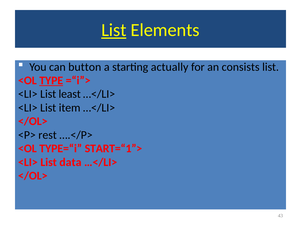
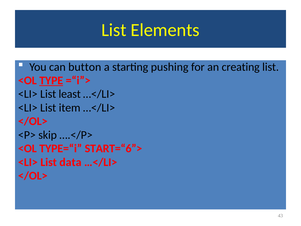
List underline: present -> none (114, 30)
actually: actually -> pushing (170, 67)
consists: consists -> creating (241, 67)
rest: rest -> skip (48, 135)
START=“1”>: START=“1”> -> START=“6”> (113, 148)
